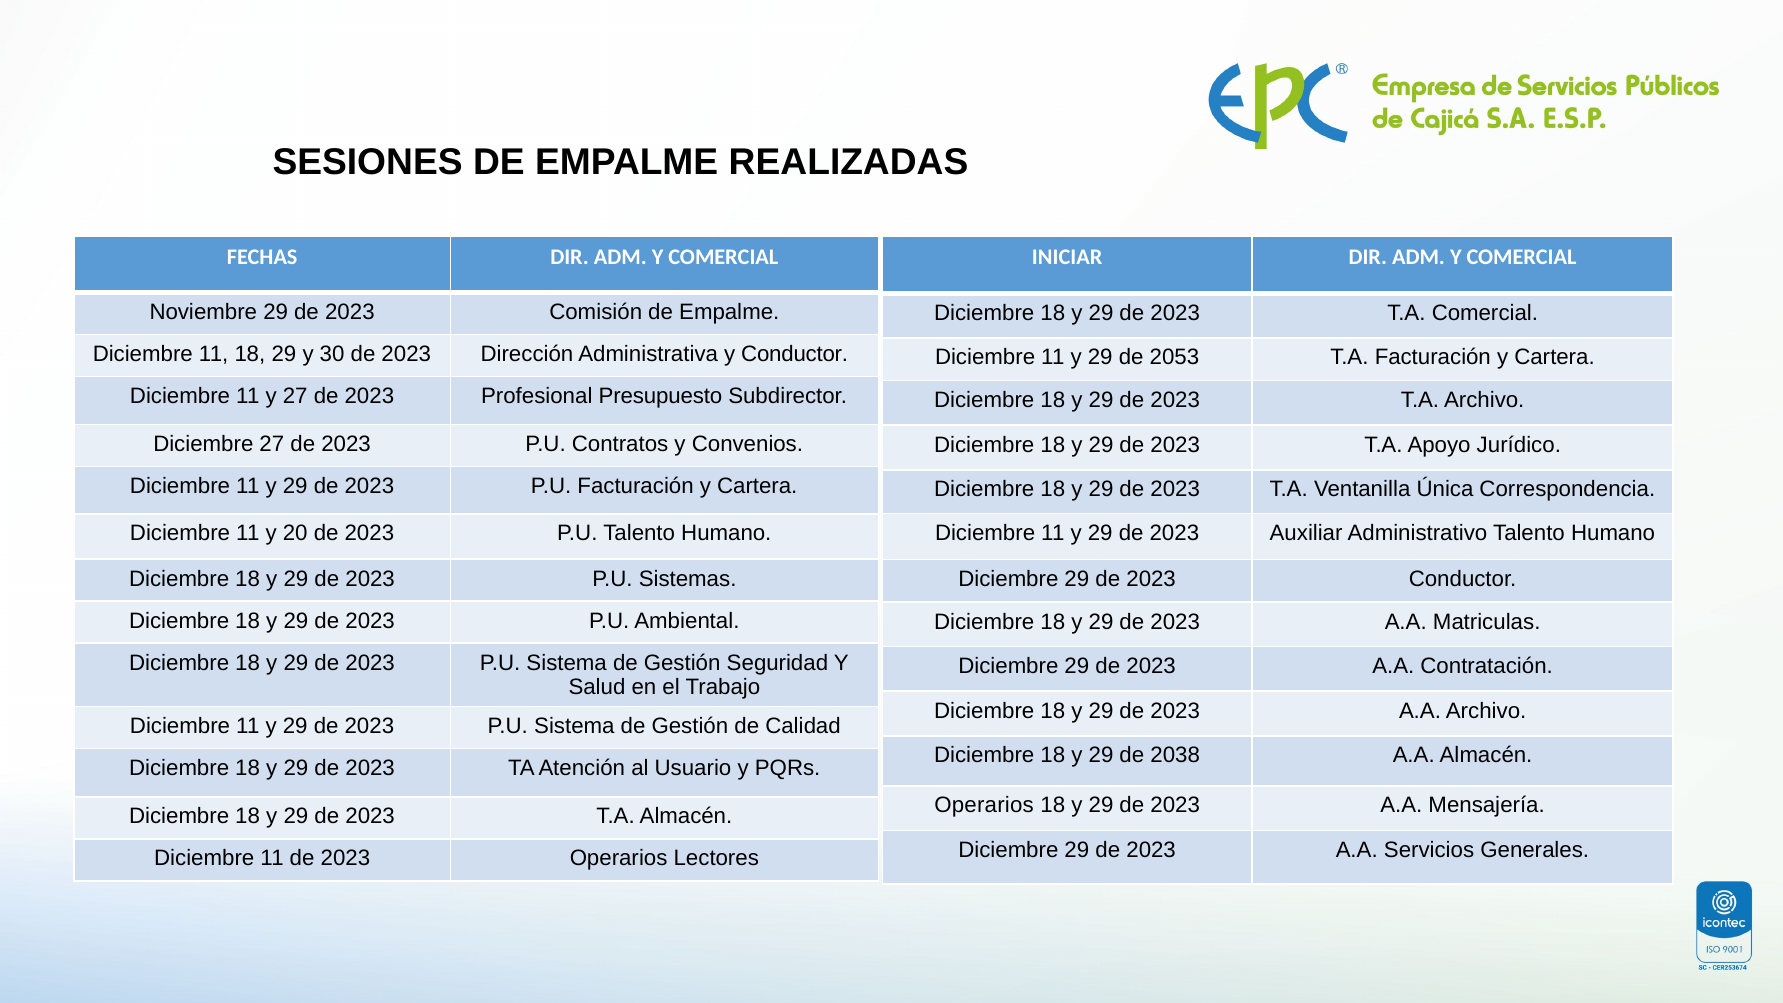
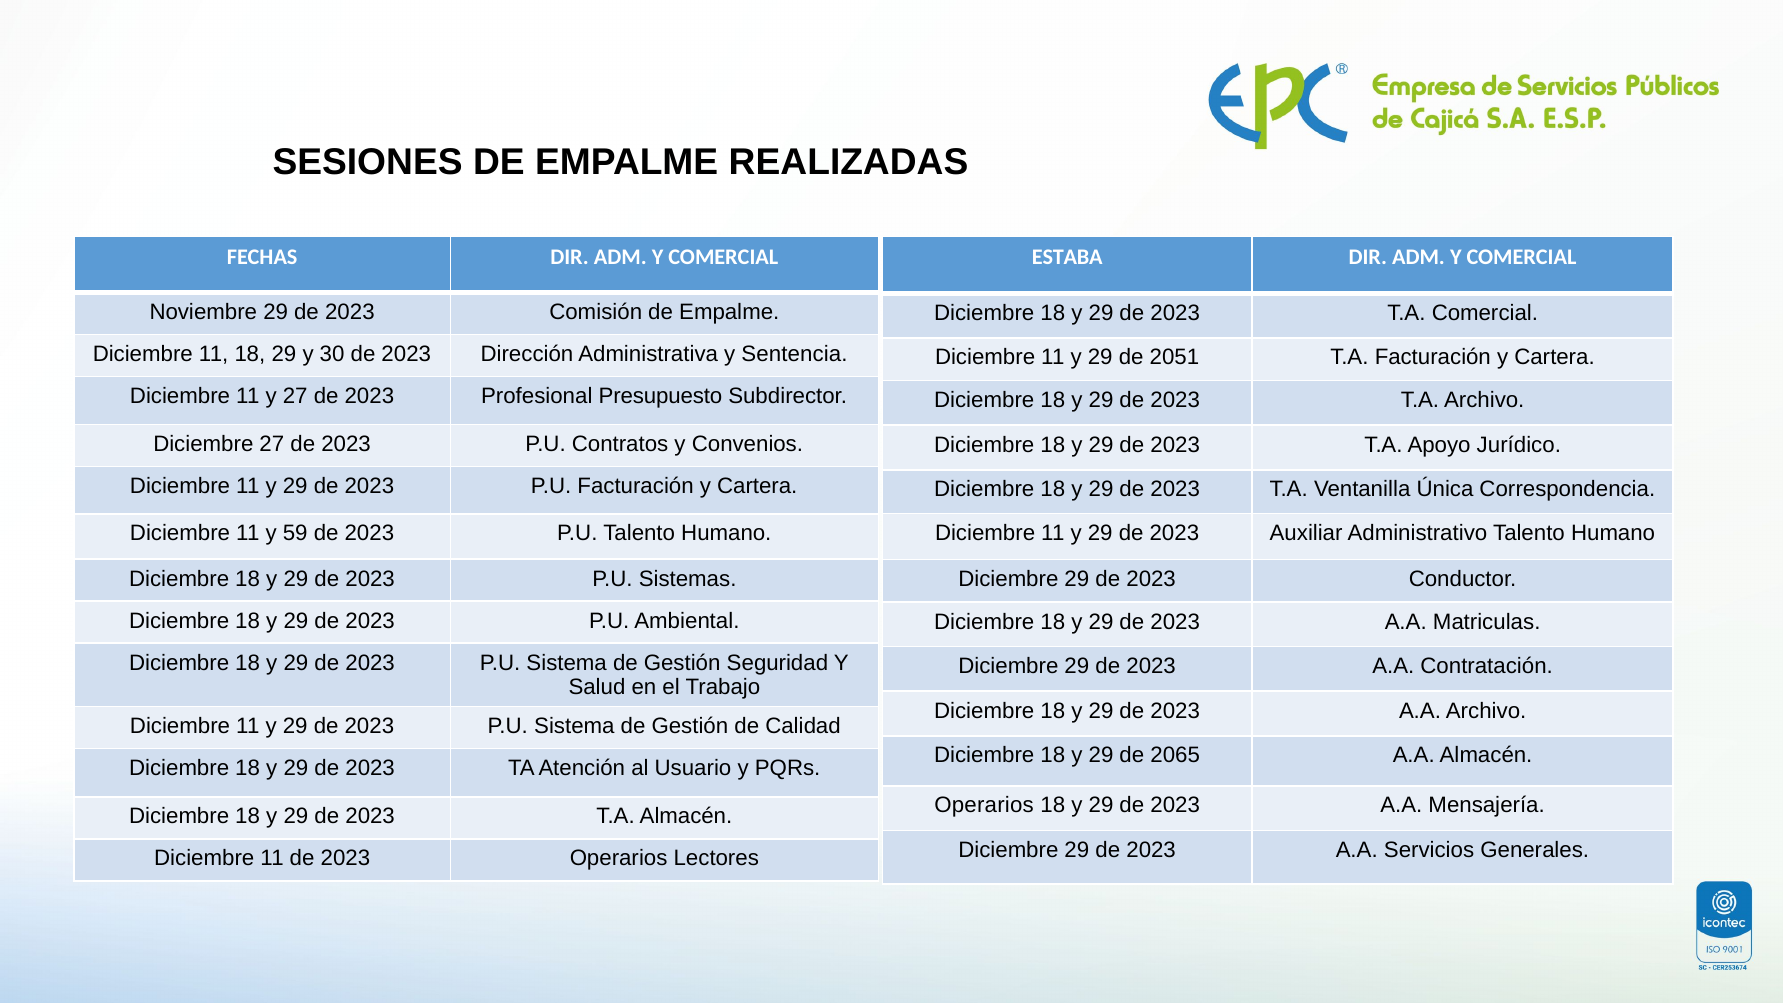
INICIAR: INICIAR -> ESTABA (1067, 257)
y Conductor: Conductor -> Sentencia (795, 354)
2053: 2053 -> 2051 (1174, 358)
20: 20 -> 59 (295, 533)
2038: 2038 -> 2065 (1175, 755)
